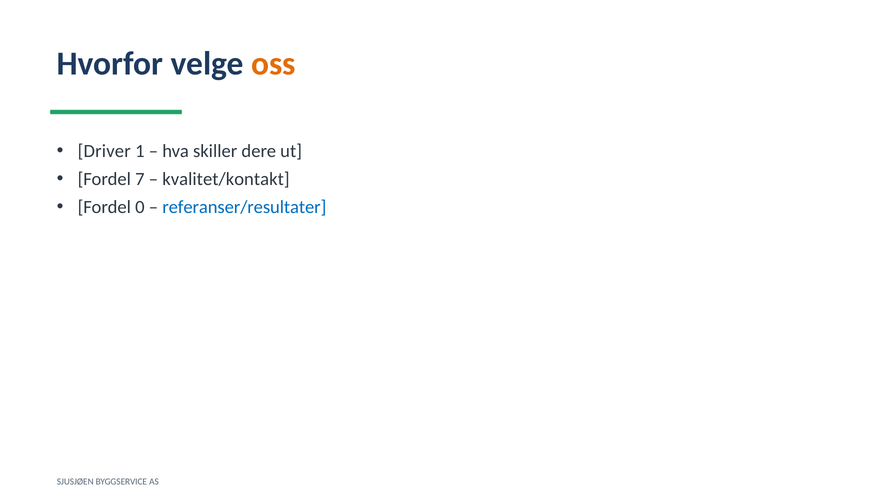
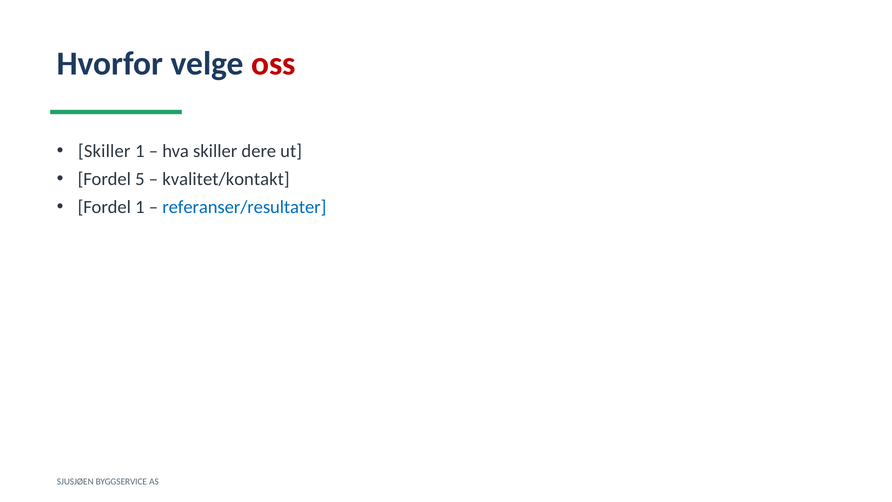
oss colour: orange -> red (273, 64)
Driver: Driver -> Skiller (104, 151)
7: 7 -> 5 (140, 179)
Fordel 0: 0 -> 1 (140, 207)
